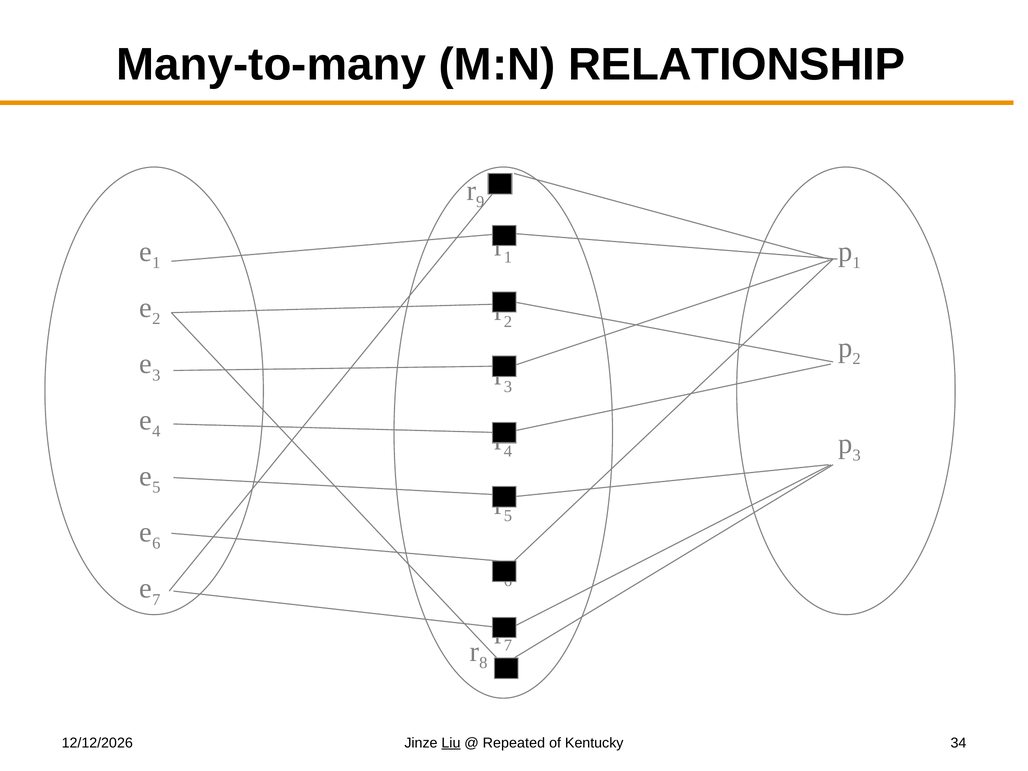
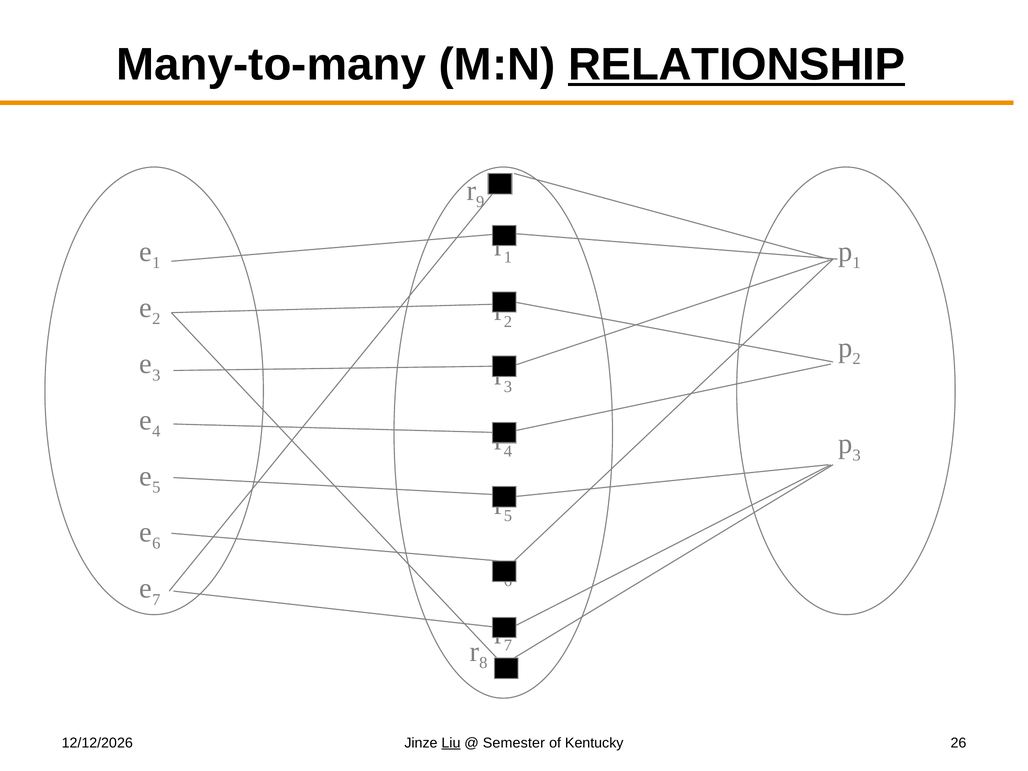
RELATIONSHIP underline: none -> present (737, 65)
Repeated: Repeated -> Semester (514, 743)
34: 34 -> 26 (959, 743)
